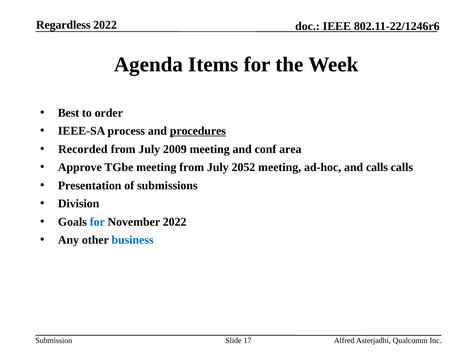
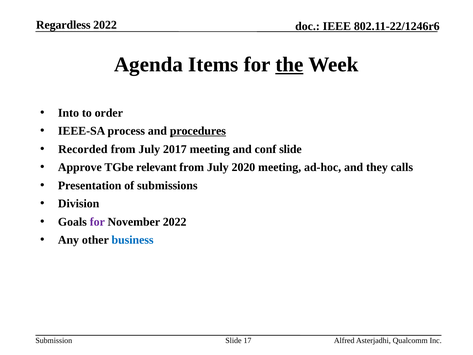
the underline: none -> present (289, 64)
Best: Best -> Into (68, 113)
2009: 2009 -> 2017 (175, 149)
conf area: area -> slide (290, 149)
TGbe meeting: meeting -> relevant (156, 167)
2052: 2052 -> 2020 (243, 167)
and calls: calls -> they (377, 167)
for colour: blue -> purple (97, 222)
